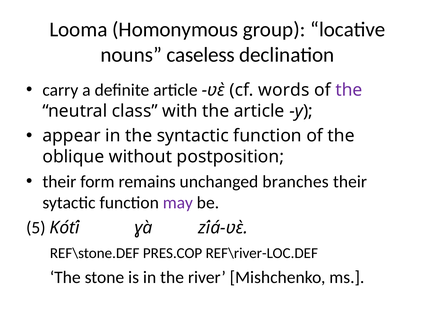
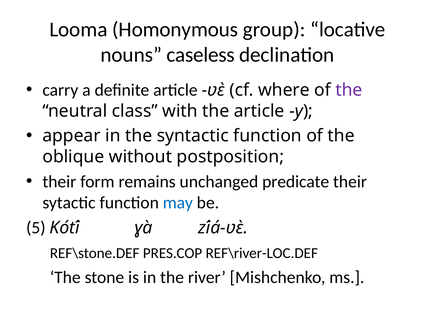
words: words -> where (284, 90)
branches: branches -> predicate (296, 182)
may colour: purple -> blue (178, 203)
